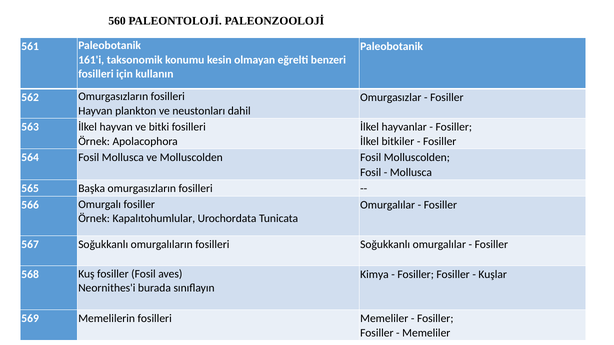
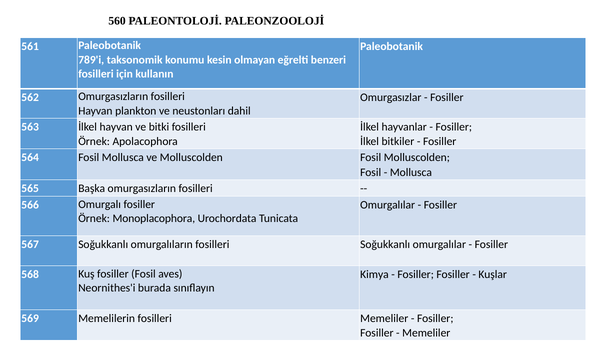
161'i: 161'i -> 789'i (91, 60)
Kapalıtohumlular: Kapalıtohumlular -> Monoplacophora (154, 219)
